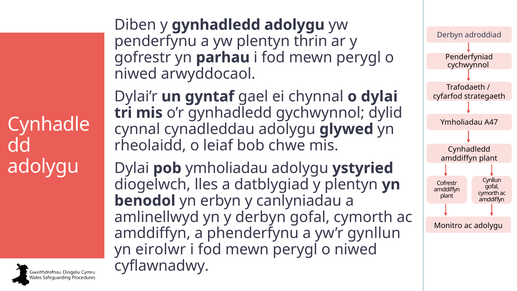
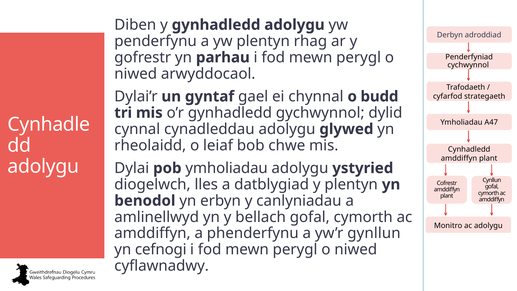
thrin: thrin -> rhag (310, 41)
o dylai: dylai -> budd (379, 96)
y derbyn: derbyn -> bellach (261, 217)
eirolwr: eirolwr -> cefnogi (161, 249)
